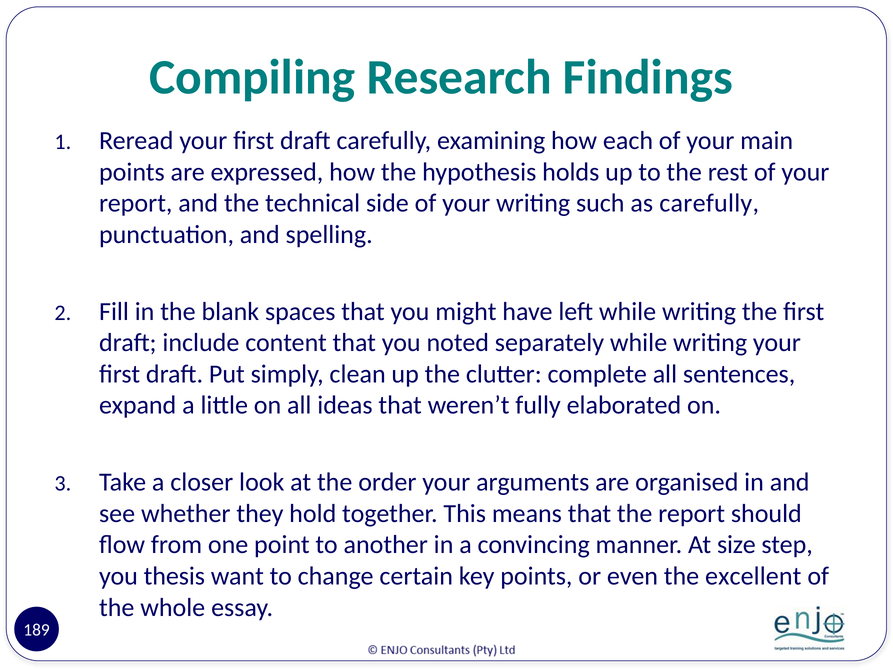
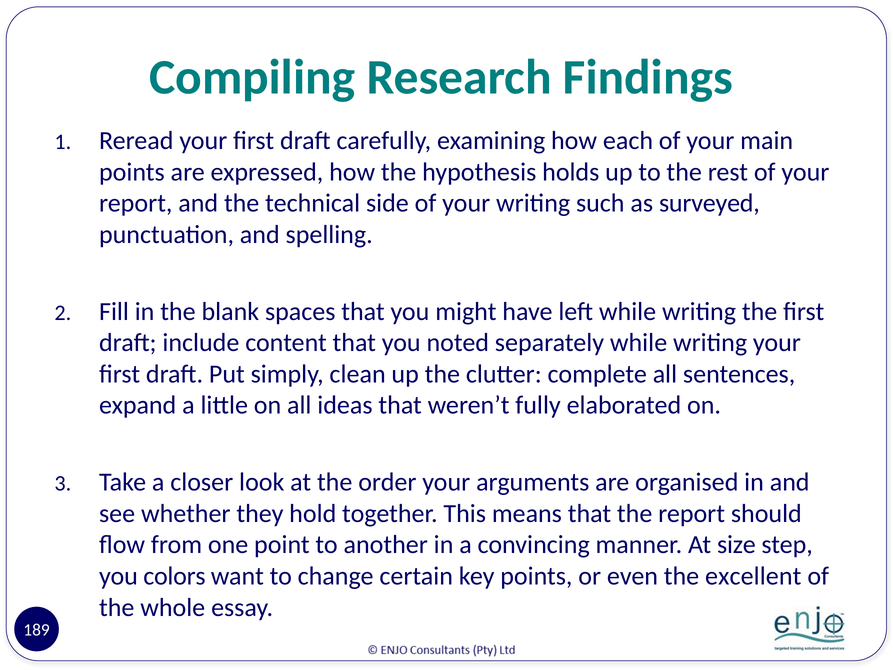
as carefully: carefully -> surveyed (709, 203)
thesis: thesis -> colors (174, 576)
